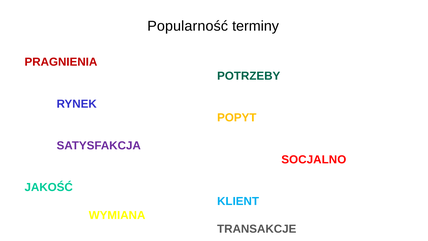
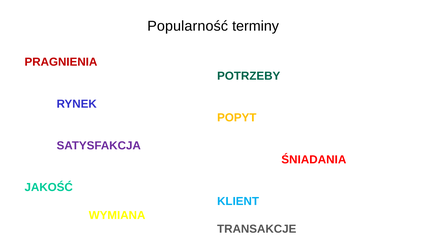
SOCJALNO: SOCJALNO -> ŚNIADANIA (314, 159)
